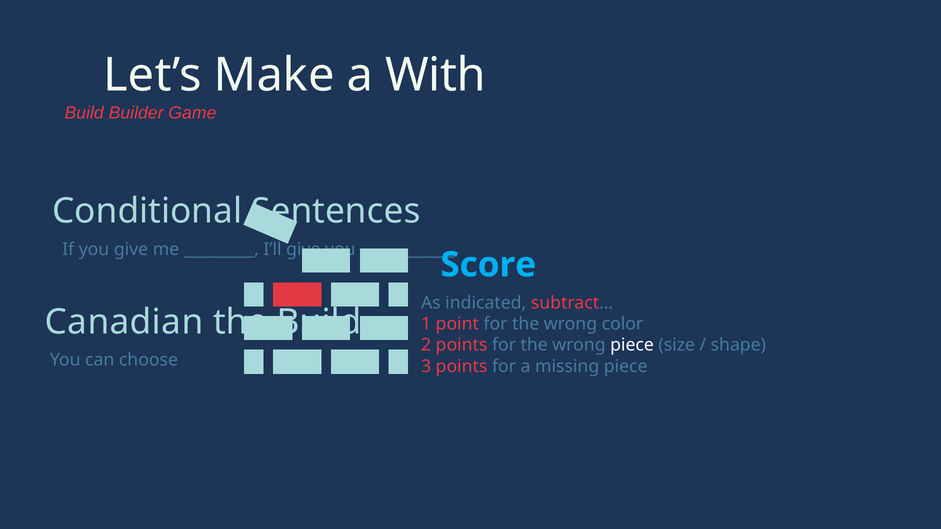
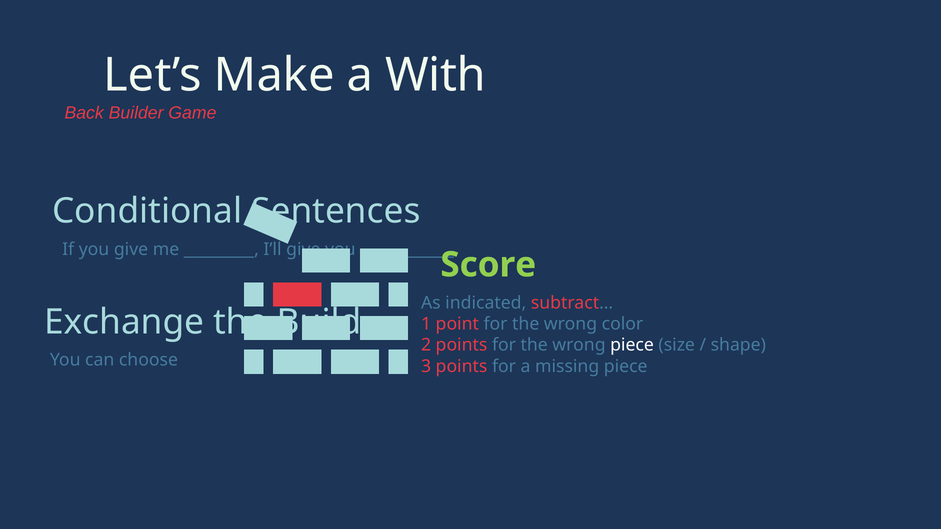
Build: Build -> Back (84, 113)
Score colour: light blue -> light green (488, 265)
Canadian: Canadian -> Exchange (124, 322)
